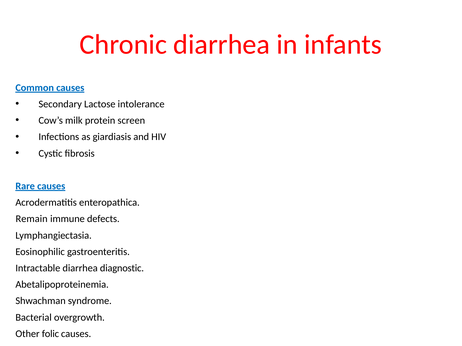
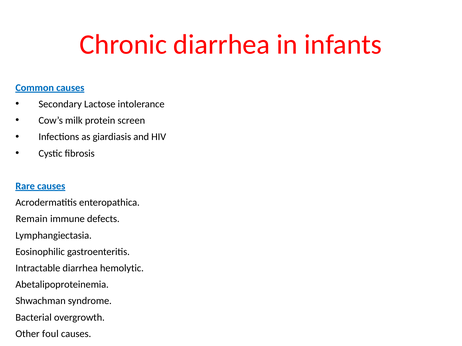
diagnostic: diagnostic -> hemolytic (122, 269)
folic: folic -> foul (50, 334)
